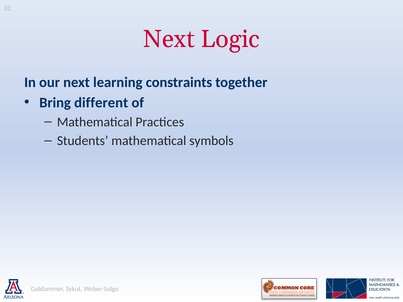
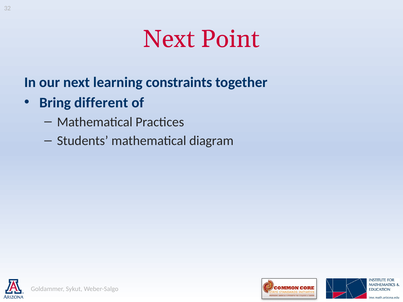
Logic: Logic -> Point (230, 39)
symbols: symbols -> diagram (211, 141)
